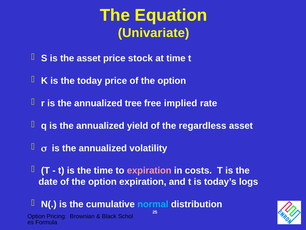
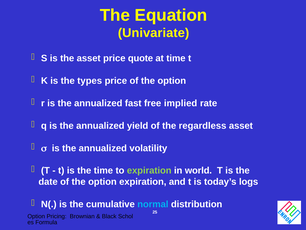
stock: stock -> quote (141, 58)
today: today -> types (90, 81)
tree: tree -> fast (133, 103)
expiration colour: pink -> light green (149, 170)
costs: costs -> world (198, 170)
